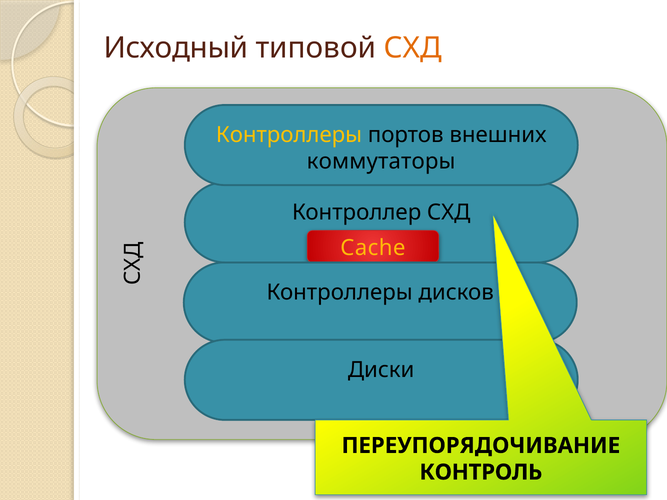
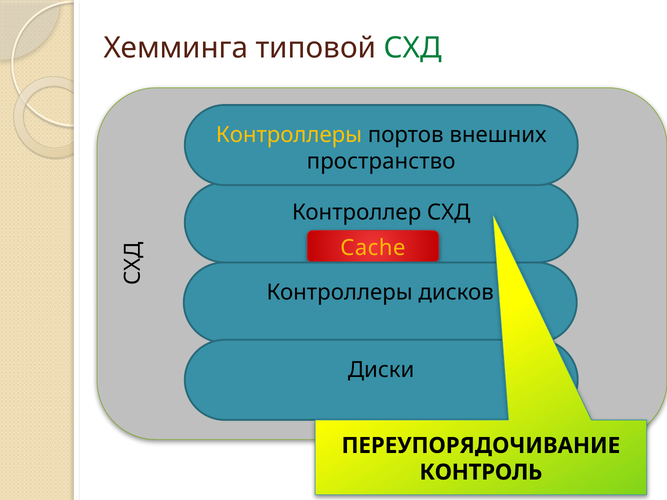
Исходный: Исходный -> Хемминга (176, 48)
СХД colour: orange -> green (413, 48)
коммутаторы: коммутаторы -> пространство (381, 162)
